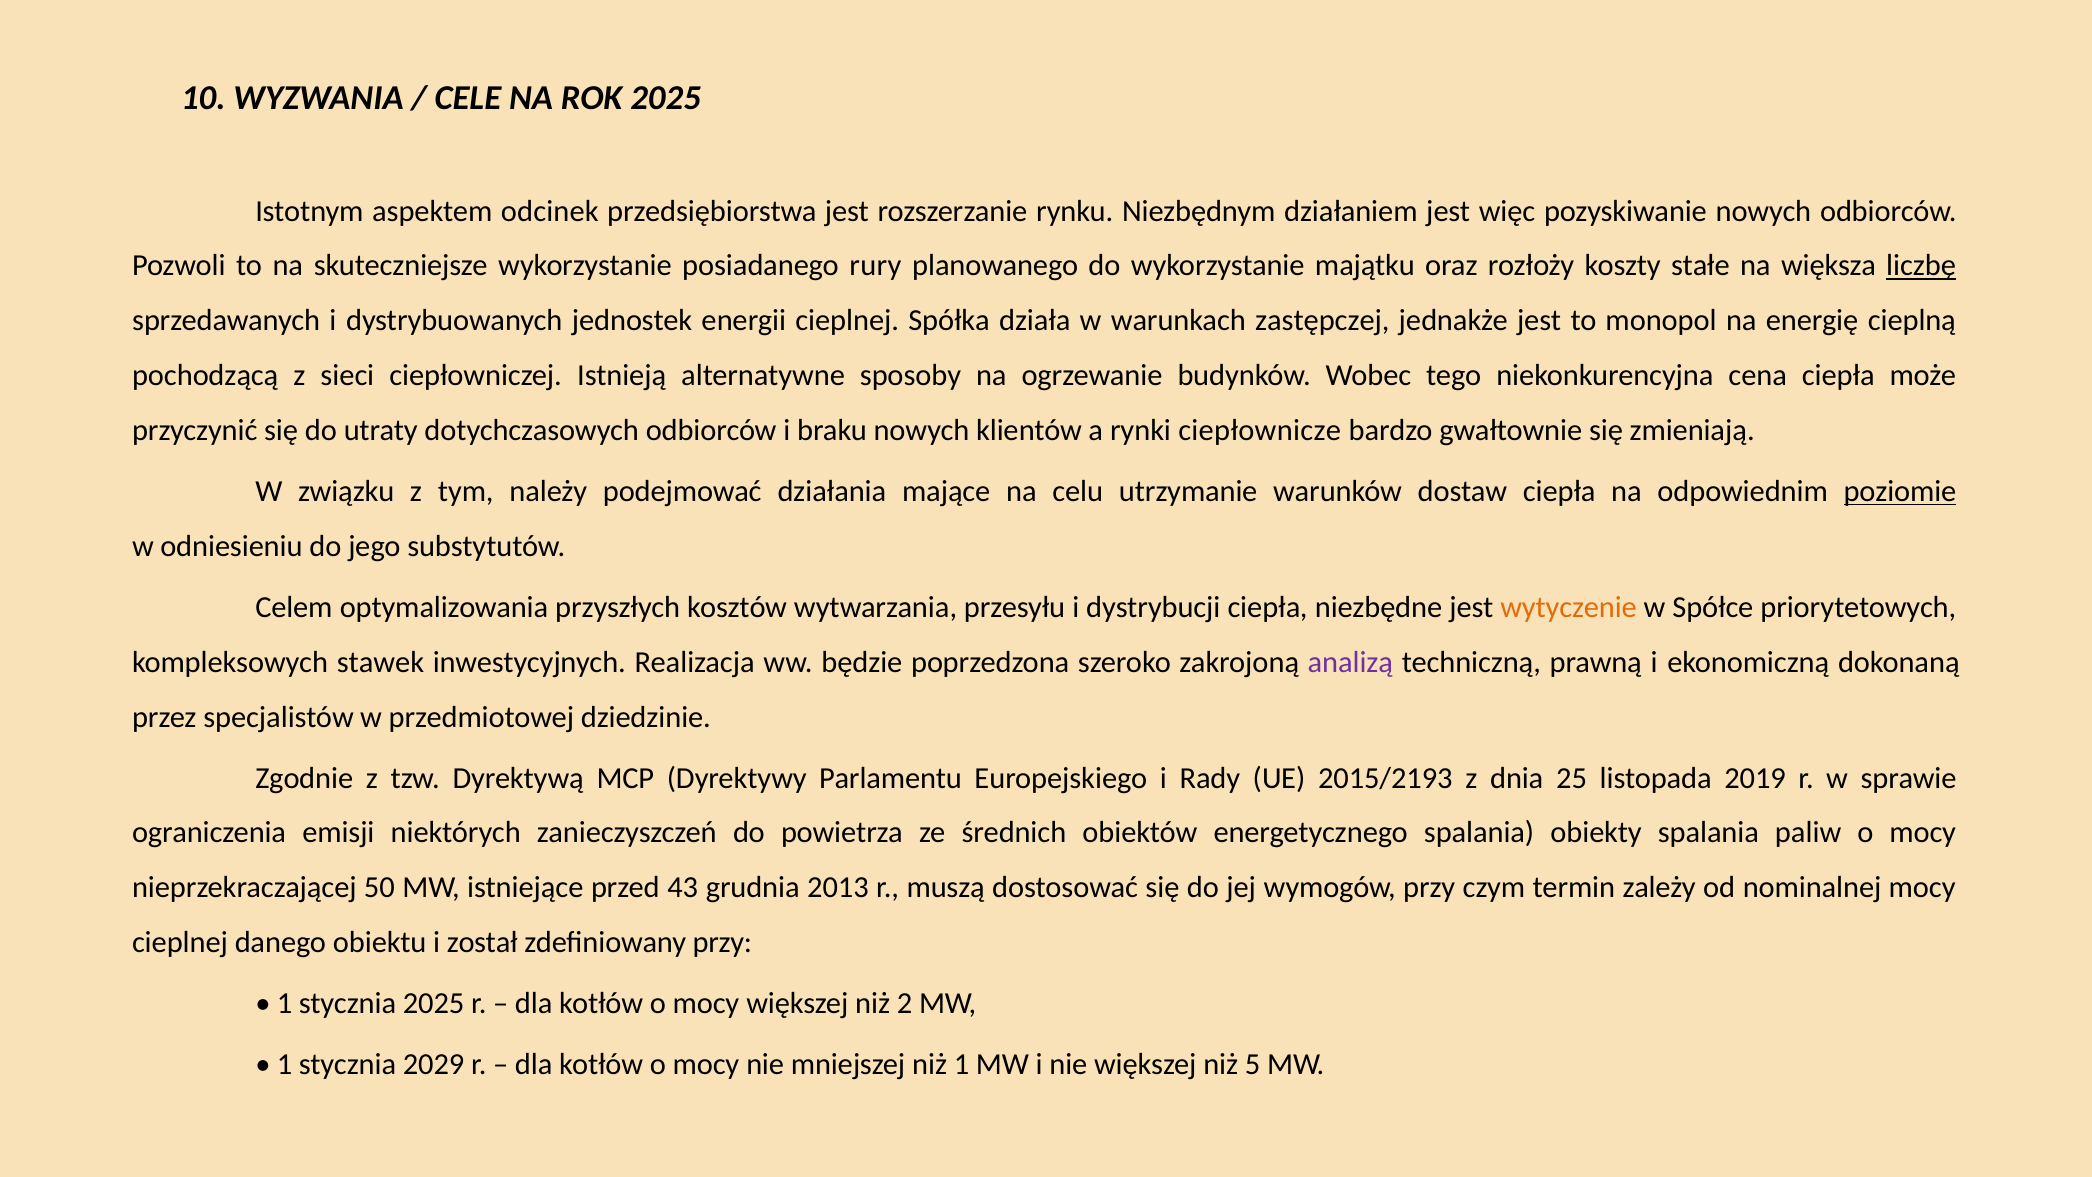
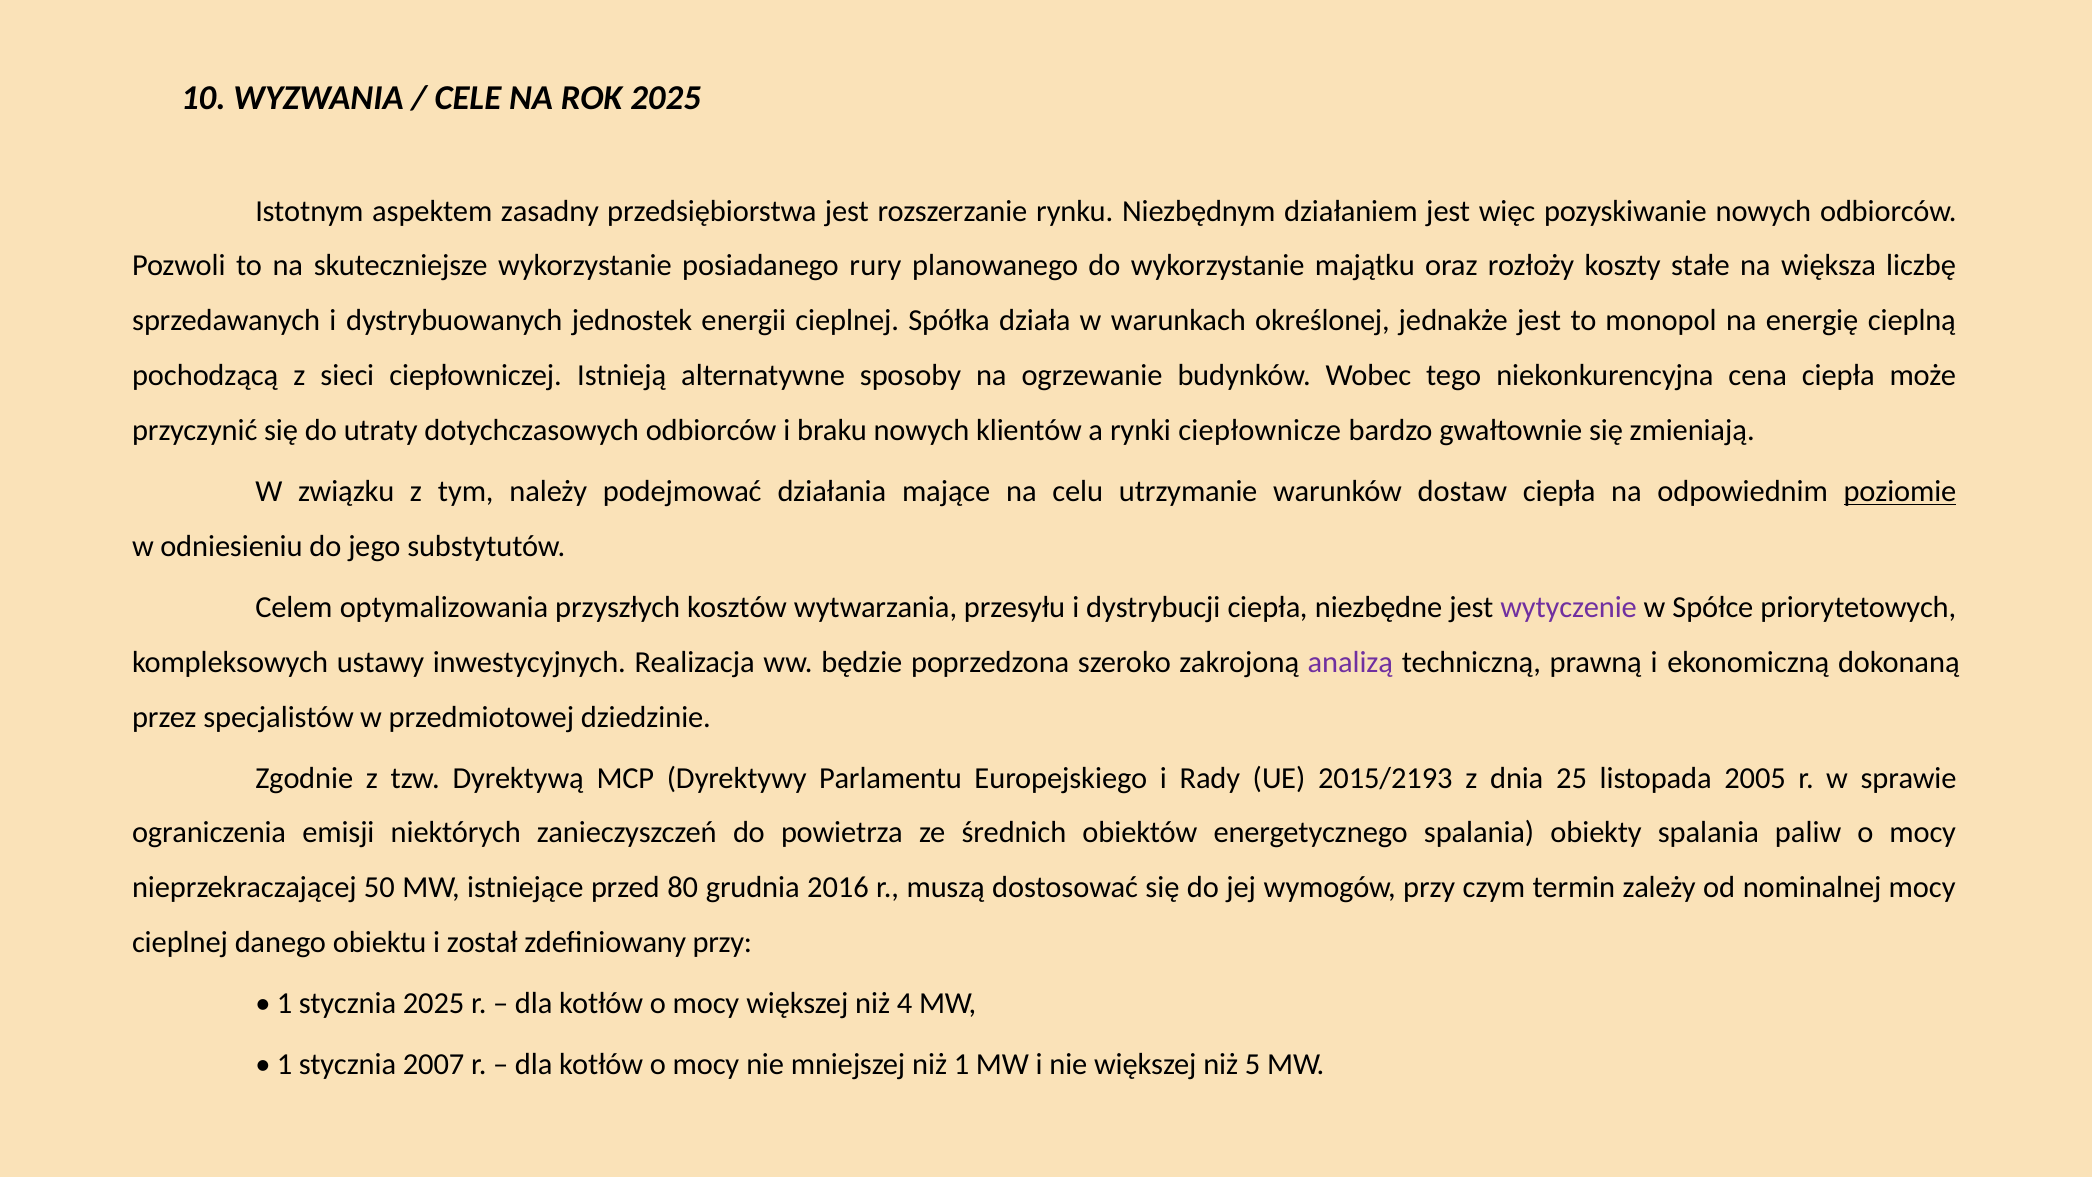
odcinek: odcinek -> zasadny (550, 211)
liczbę underline: present -> none (1921, 266)
zastępczej: zastępczej -> określonej (1322, 321)
wytyczenie colour: orange -> purple (1569, 607)
stawek: stawek -> ustawy (381, 662)
2019: 2019 -> 2005 (1755, 778)
43: 43 -> 80 (683, 888)
2013: 2013 -> 2016 (838, 888)
2: 2 -> 4 (905, 1003)
2029: 2029 -> 2007 (434, 1064)
